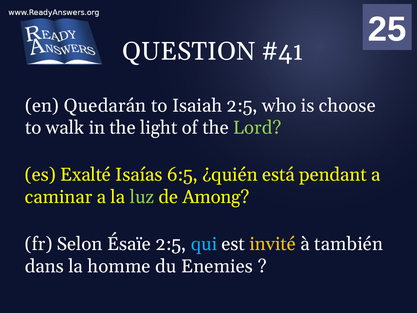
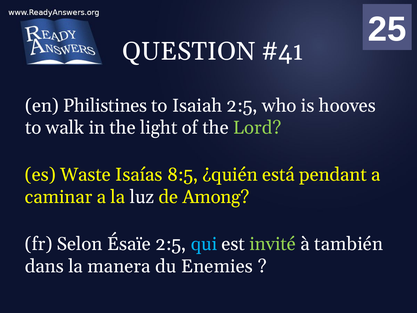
Quedarán: Quedarán -> Philistines (105, 105)
choose: choose -> hooves (347, 105)
Exalté: Exalté -> Waste (86, 175)
6:5: 6:5 -> 8:5 (183, 175)
luz colour: light green -> white (142, 197)
invité colour: yellow -> light green (273, 244)
homme: homme -> manera (119, 266)
